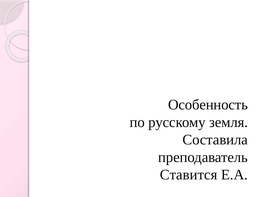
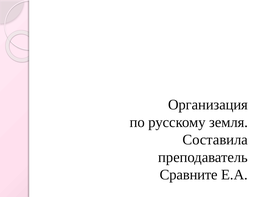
Особенность: Особенность -> Организация (208, 105)
Ставится: Ставится -> Сравните (189, 175)
